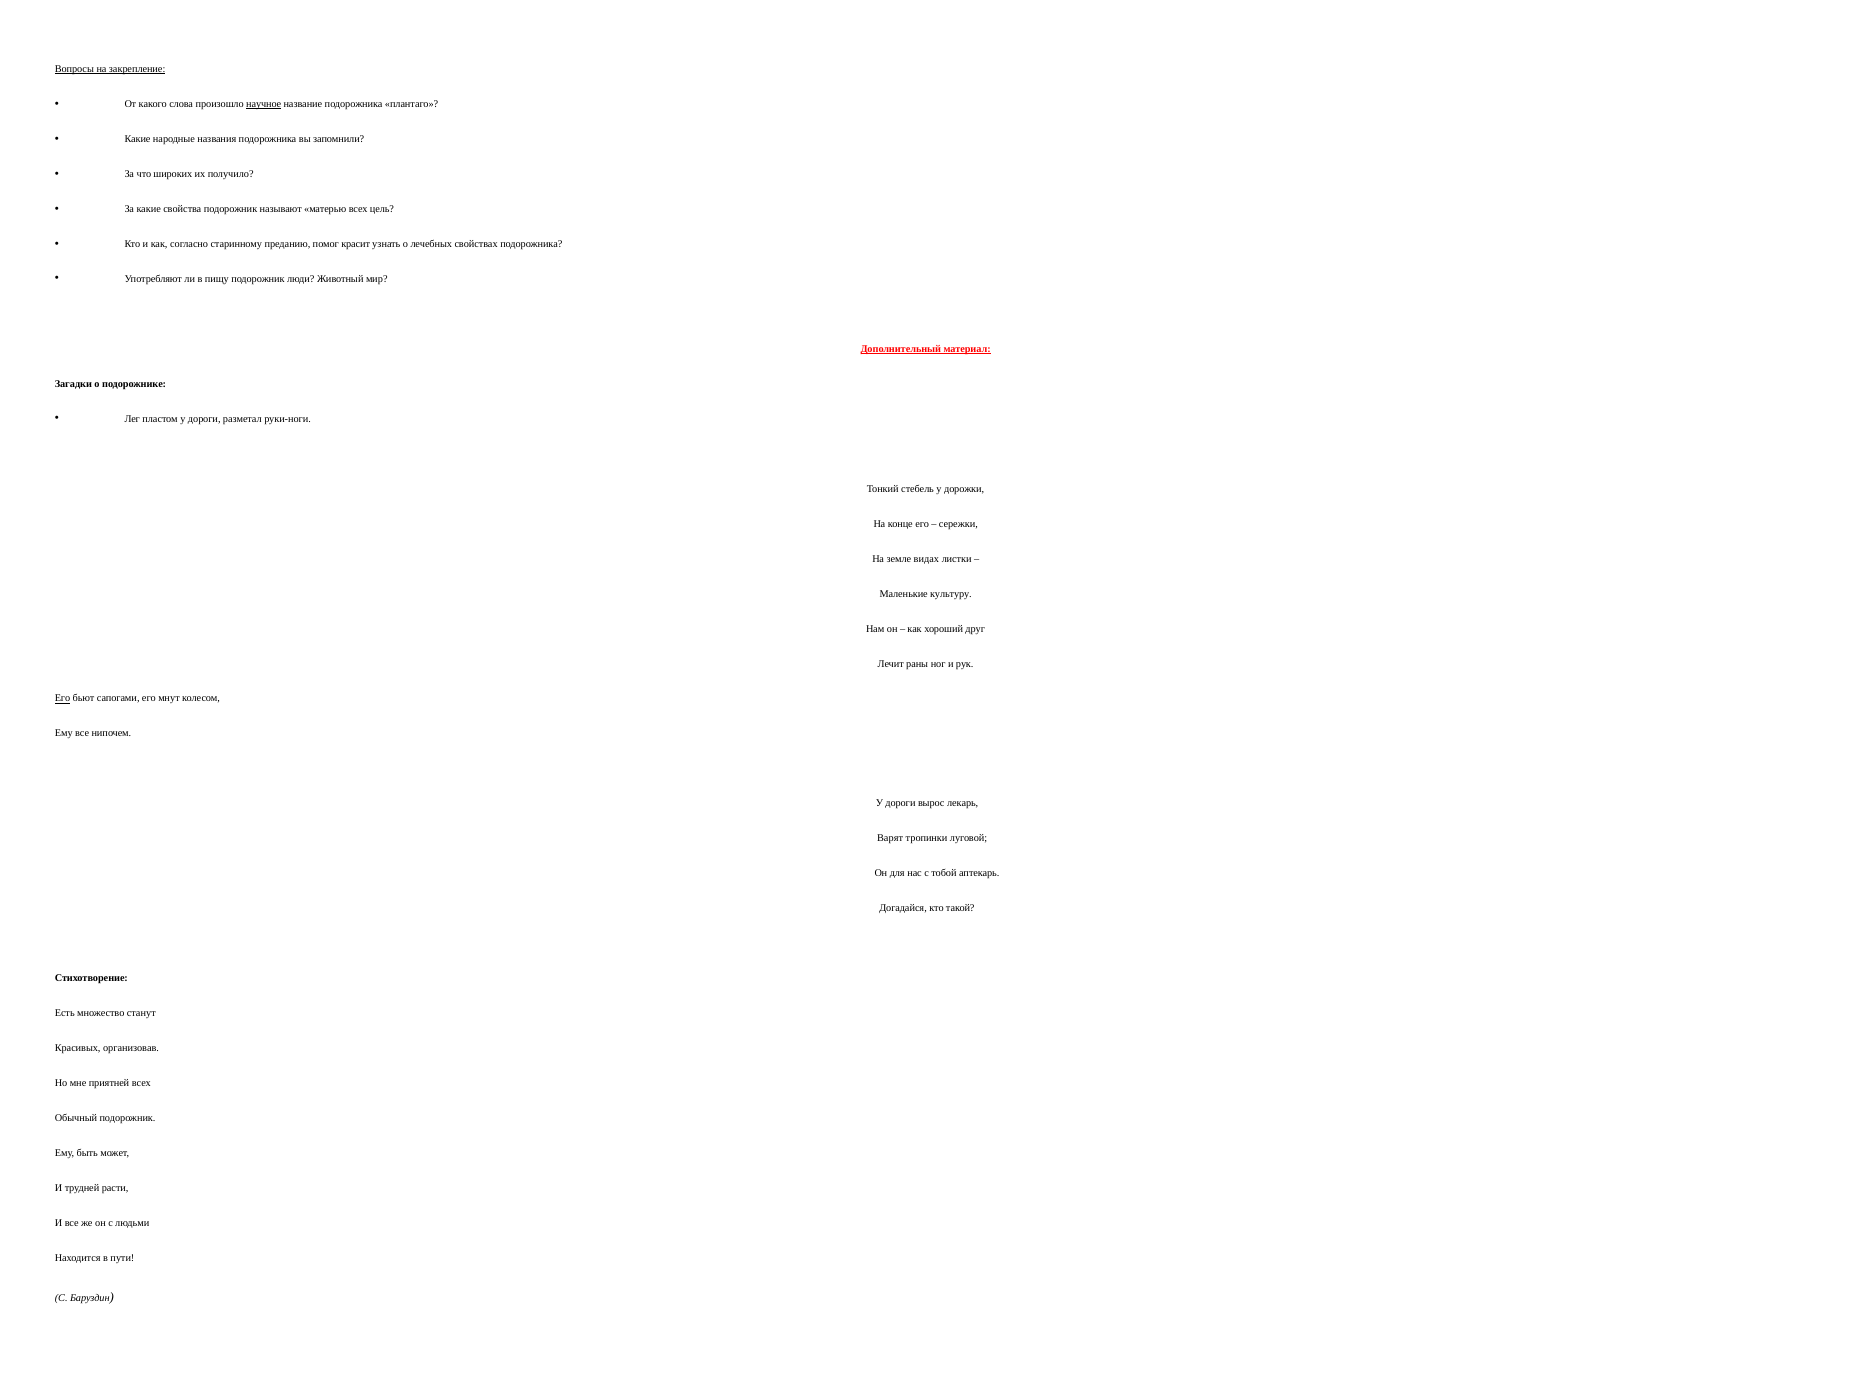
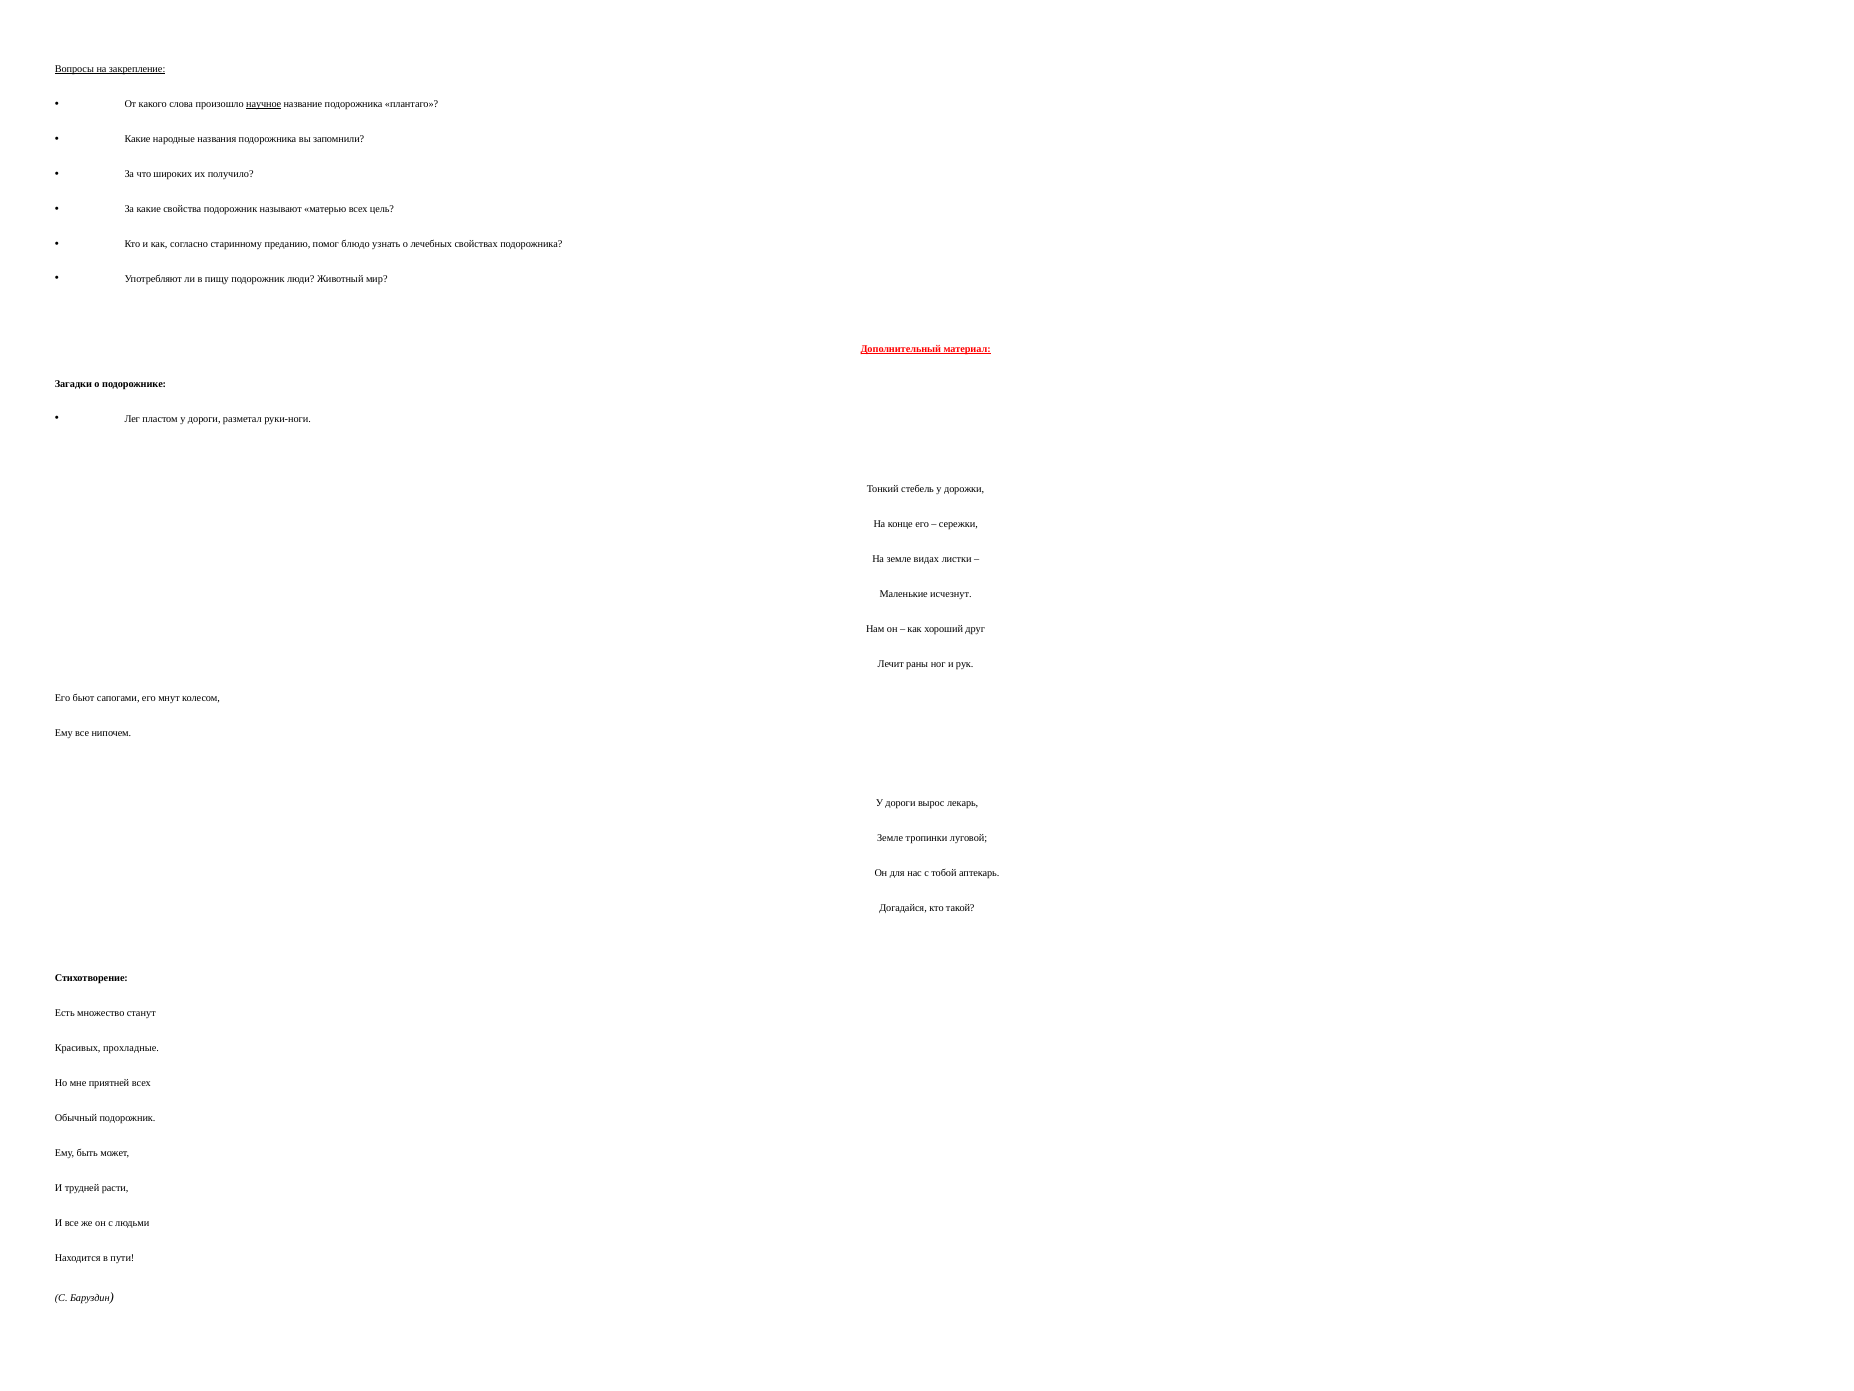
красит: красит -> блюдо (356, 244)
культуру: культуру -> исчезнут (951, 593)
Его underline: present -> none (63, 698)
Варят: Варят -> Земле (890, 838)
организовав: организовав -> прохладные (131, 1048)
